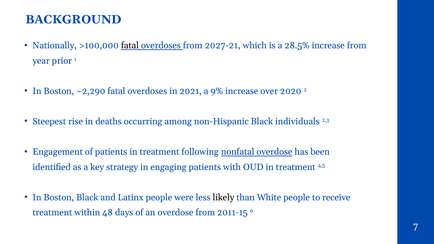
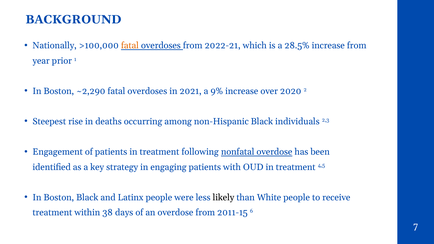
fatal colour: black -> orange (130, 46)
2027-21: 2027-21 -> 2022-21 (223, 46)
48: 48 -> 38 (108, 213)
